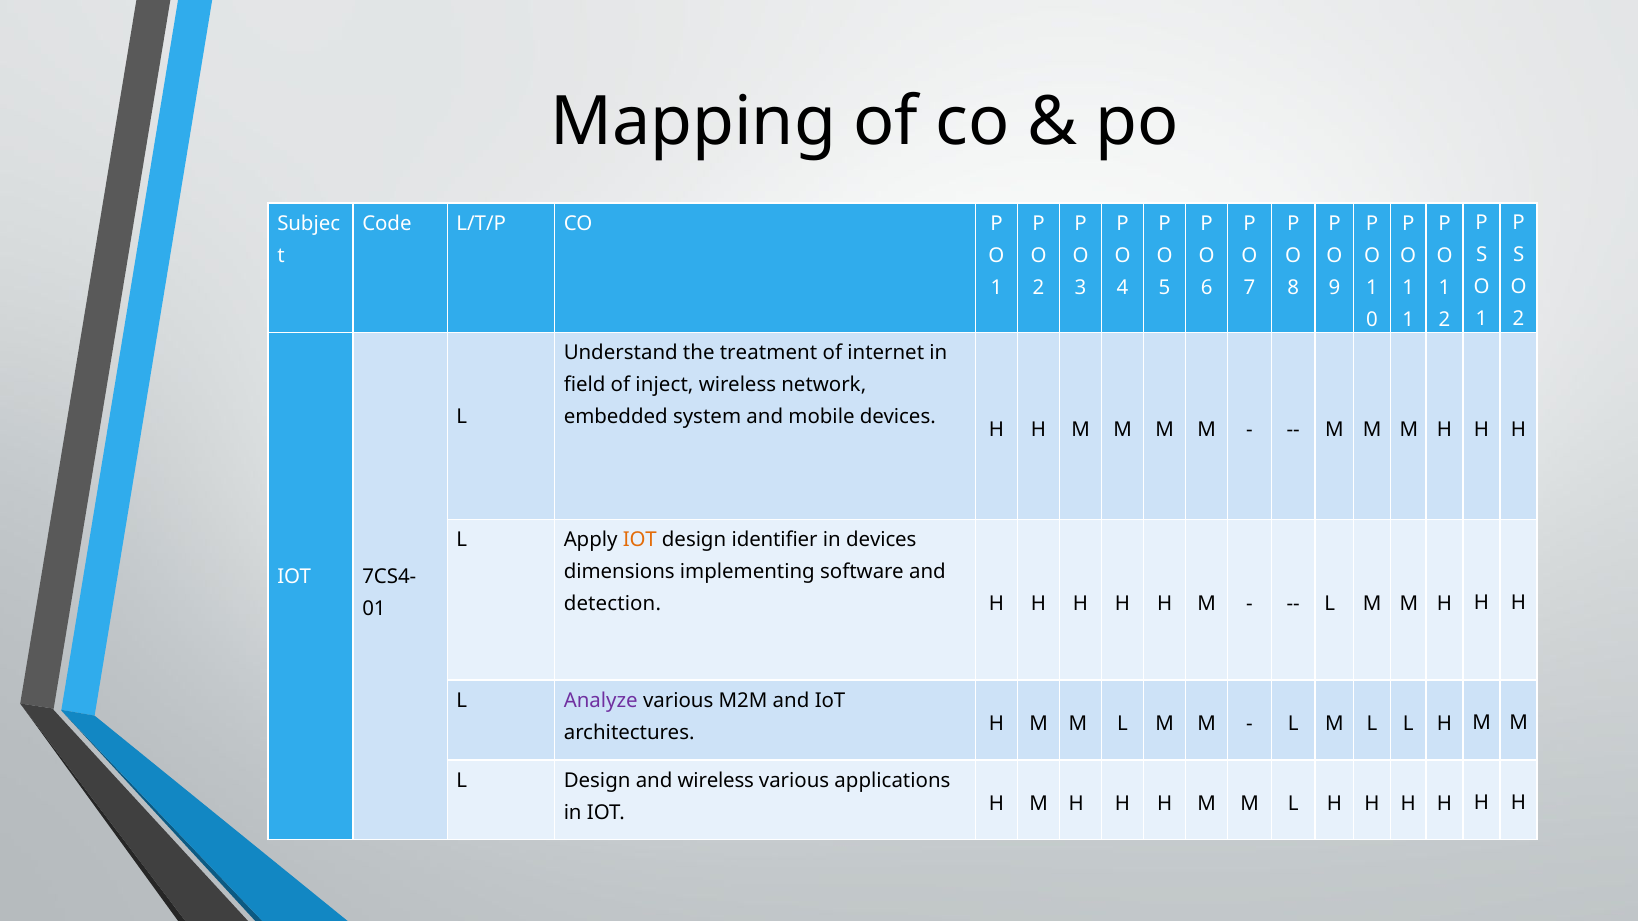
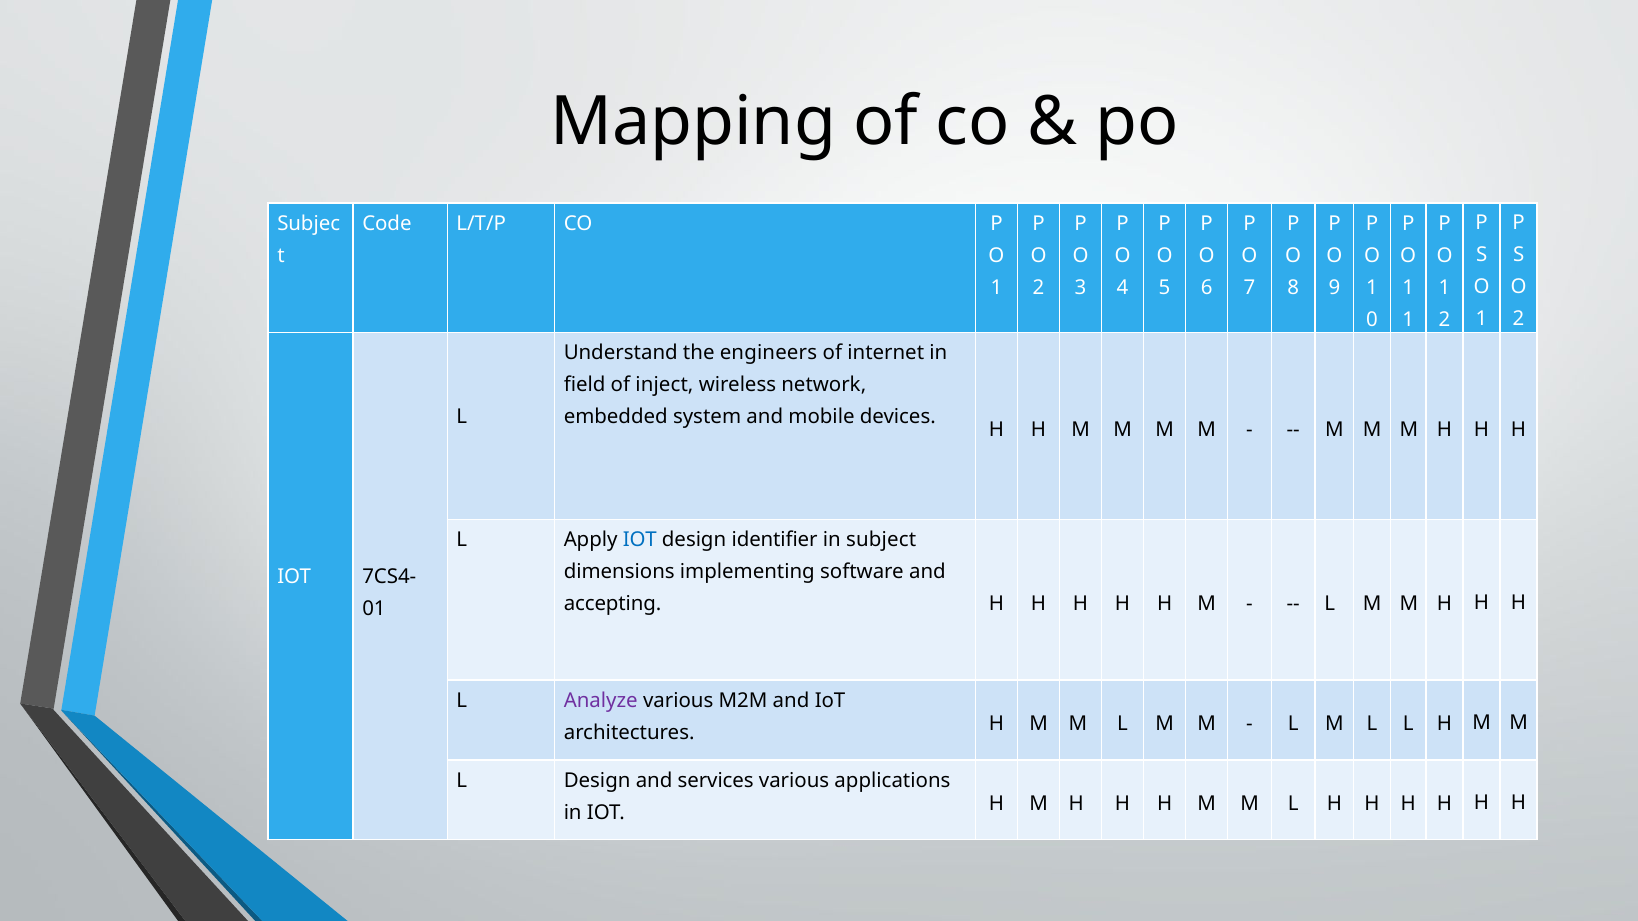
treatment: treatment -> engineers (768, 353)
IOT colour: orange -> blue (640, 540)
in devices: devices -> subject (881, 540)
detection: detection -> accepting (613, 604)
and wireless: wireless -> services (716, 781)
